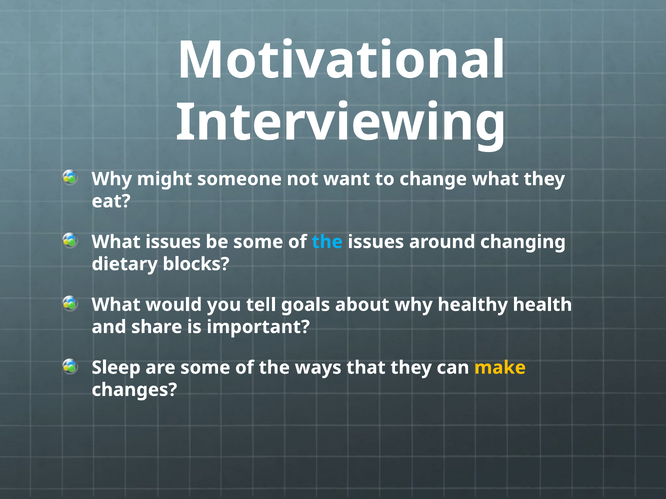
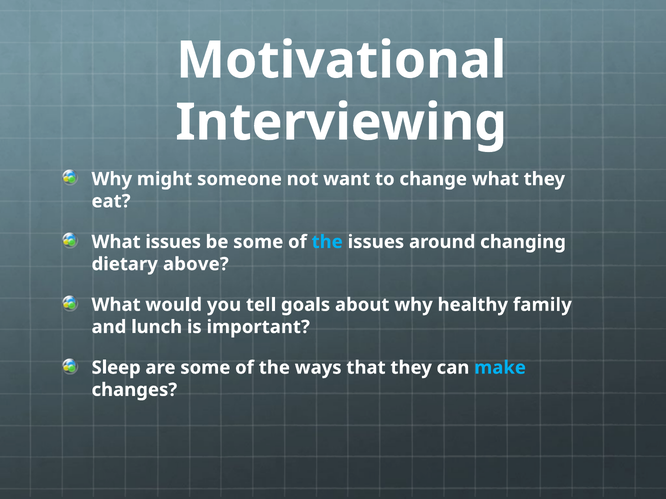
blocks: blocks -> above (196, 264)
health: health -> family (542, 305)
share: share -> lunch (157, 327)
make colour: yellow -> light blue (500, 368)
